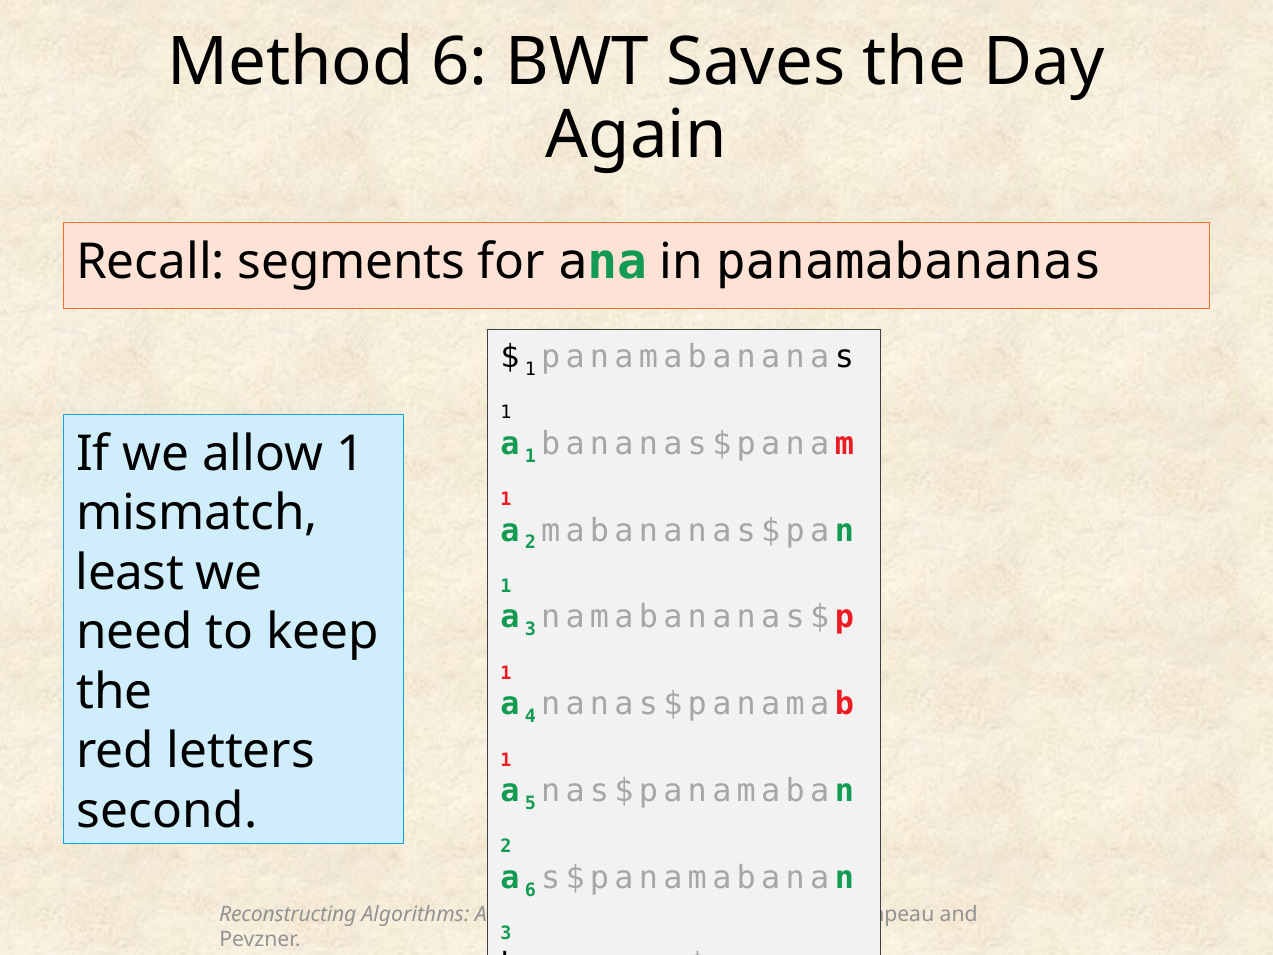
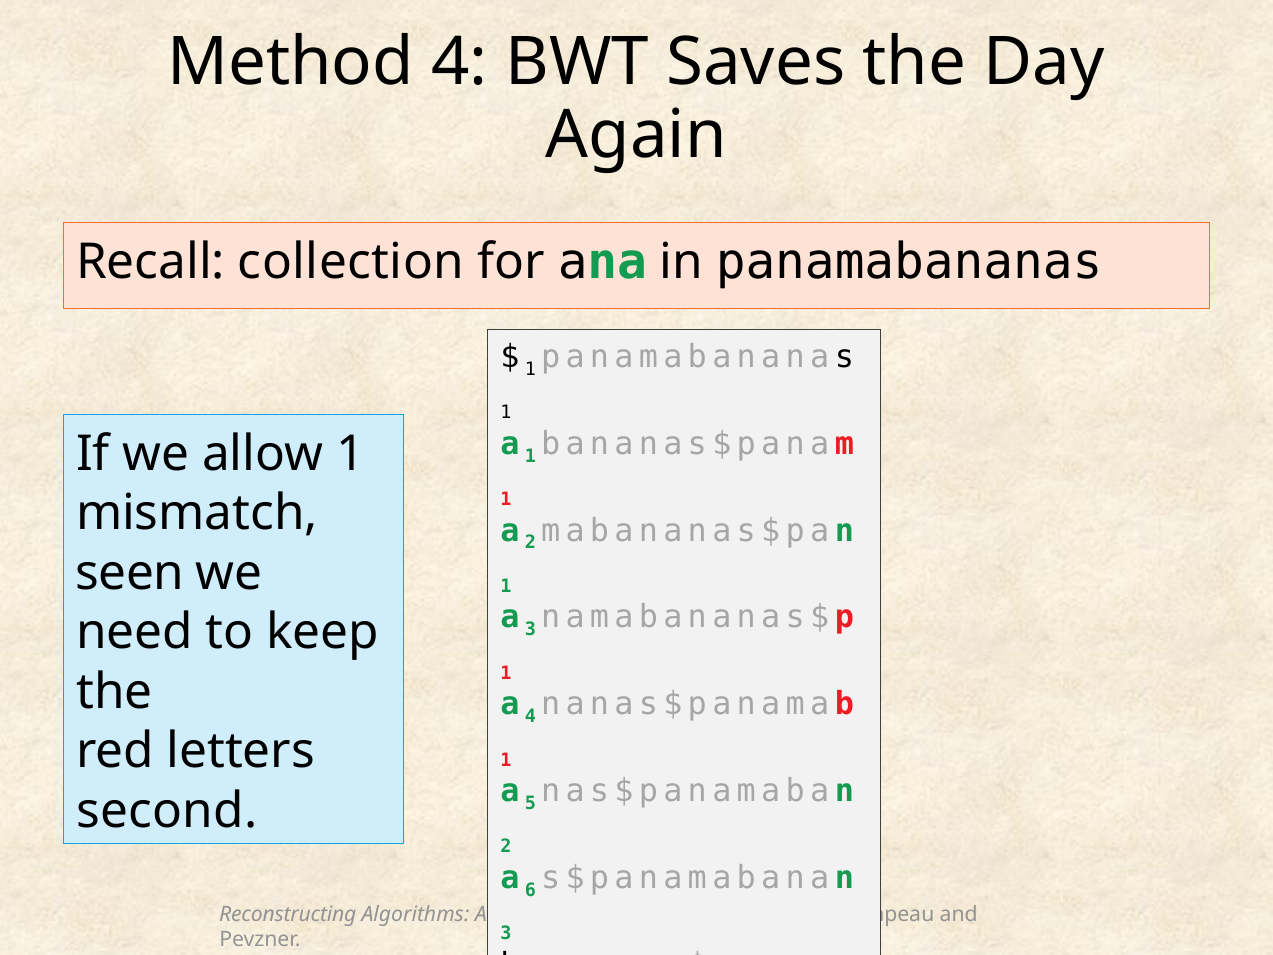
Method 6: 6 -> 4 (460, 63)
segments: segments -> collection (351, 262)
least: least -> seen (130, 573)
